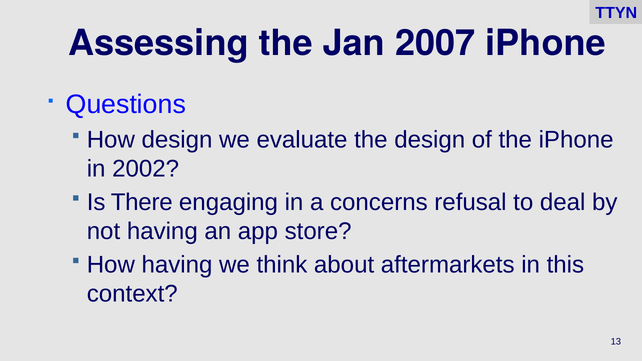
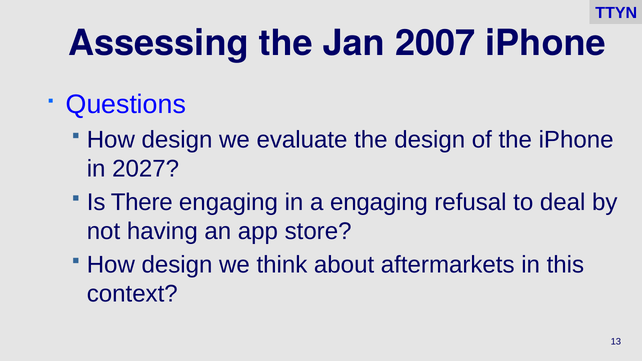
2002: 2002 -> 2027 (146, 169)
a concerns: concerns -> engaging (379, 202)
having: having -> design (177, 265)
